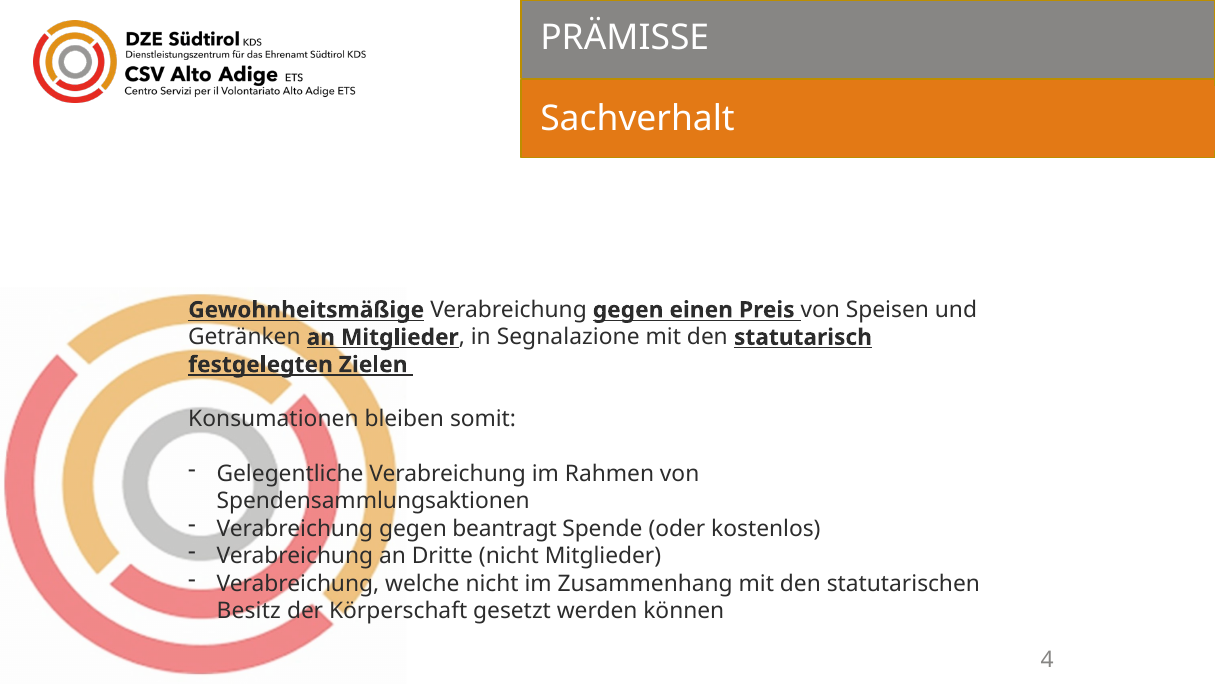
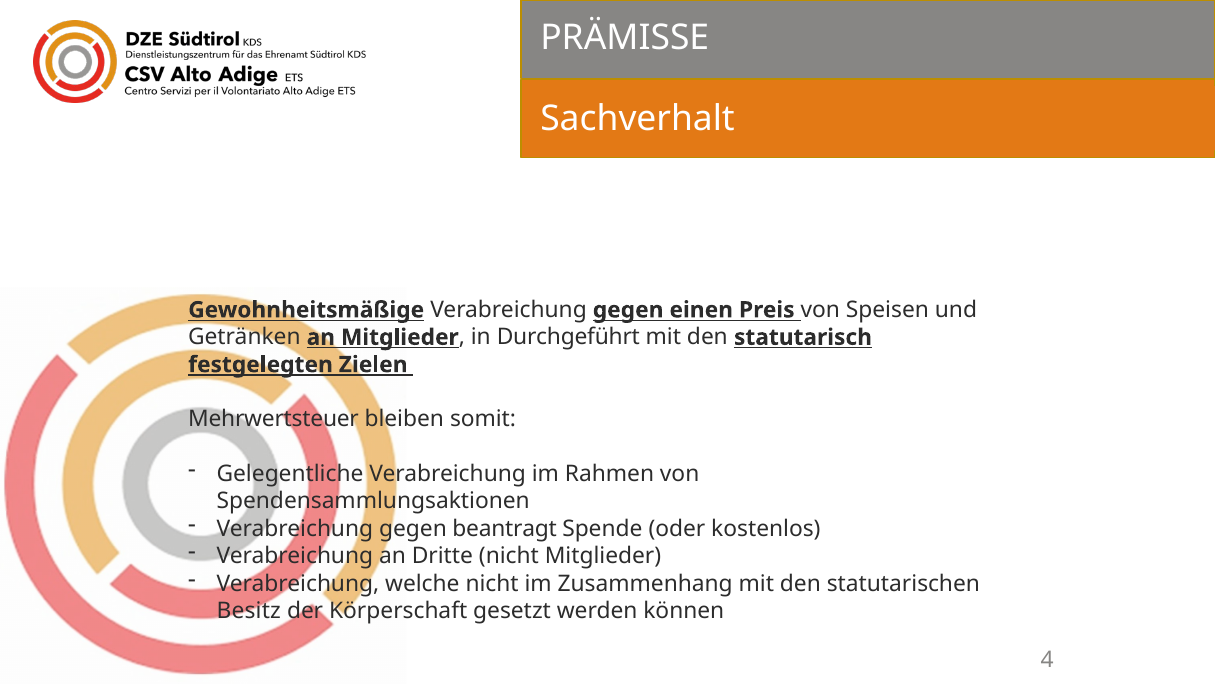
Segnalazione: Segnalazione -> Durchgeführt (568, 337)
Konsumationen: Konsumationen -> Mehrwertsteuer (274, 419)
